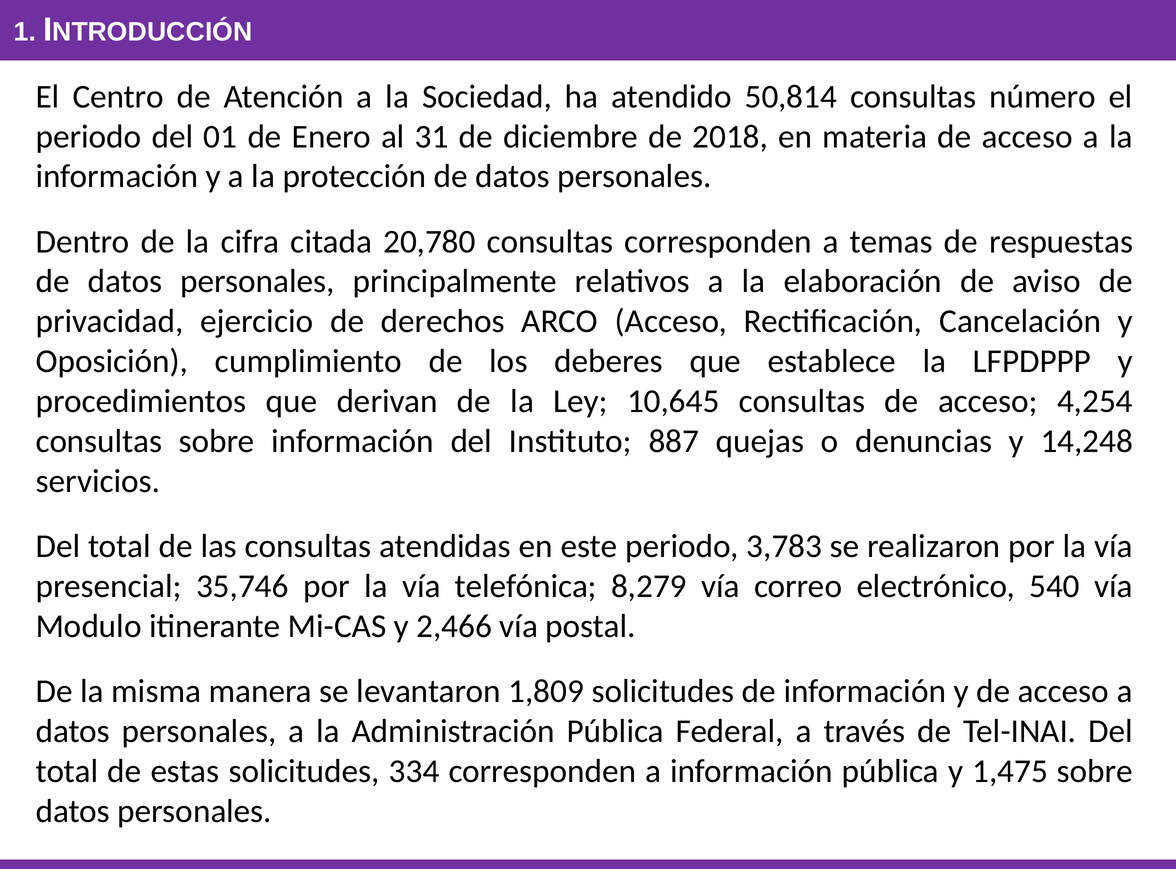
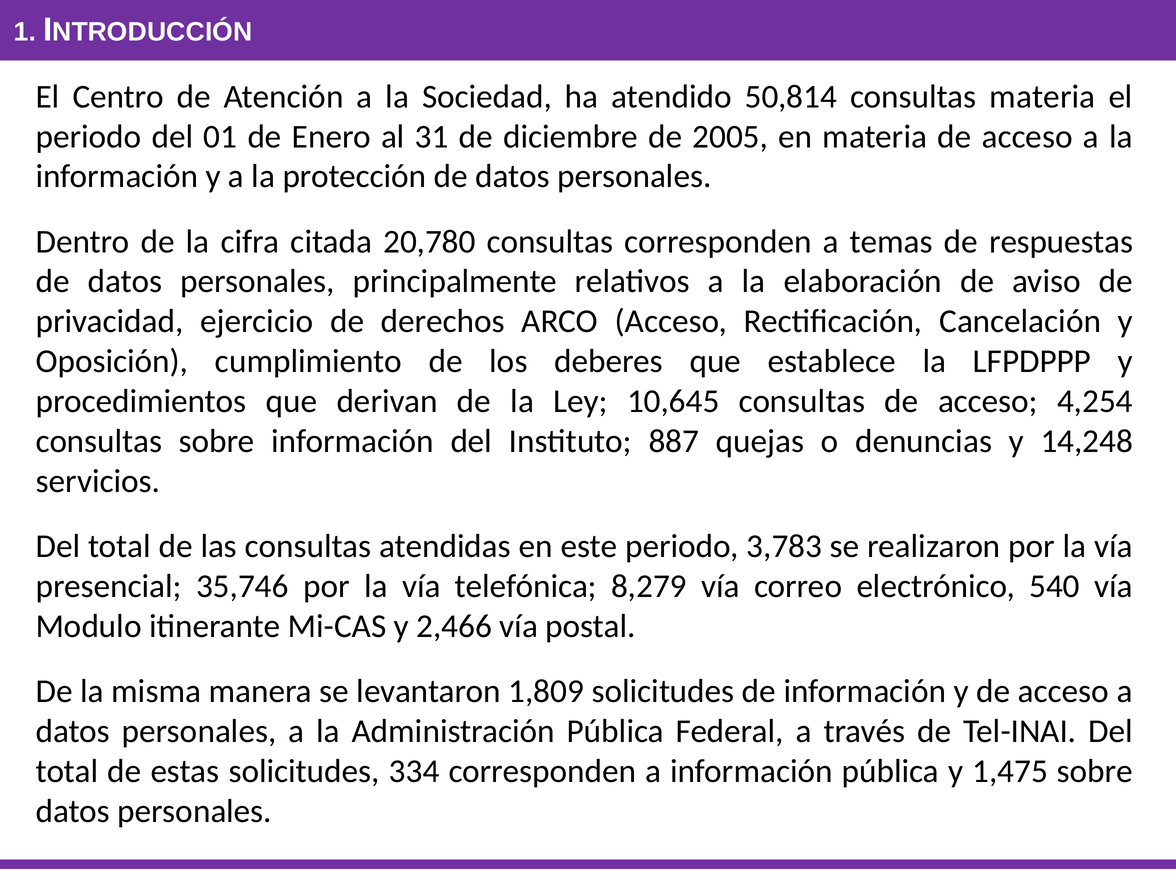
consultas número: número -> materia (1042, 97)
2018: 2018 -> 2005 (730, 137)
